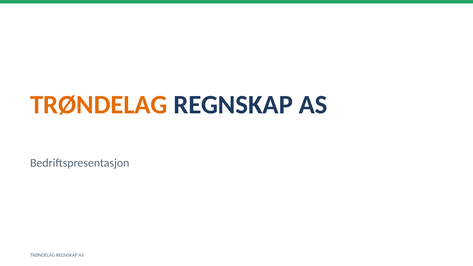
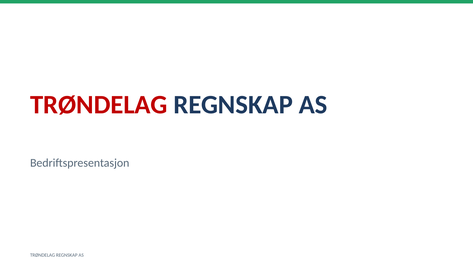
TRØNDELAG colour: orange -> red (99, 105)
